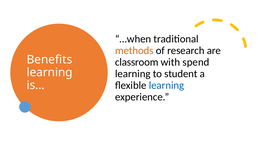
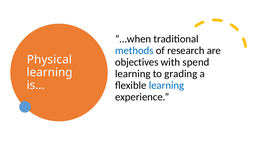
methods colour: orange -> blue (134, 50)
Benefits: Benefits -> Physical (49, 59)
classroom: classroom -> objectives (137, 62)
student: student -> grading (181, 74)
